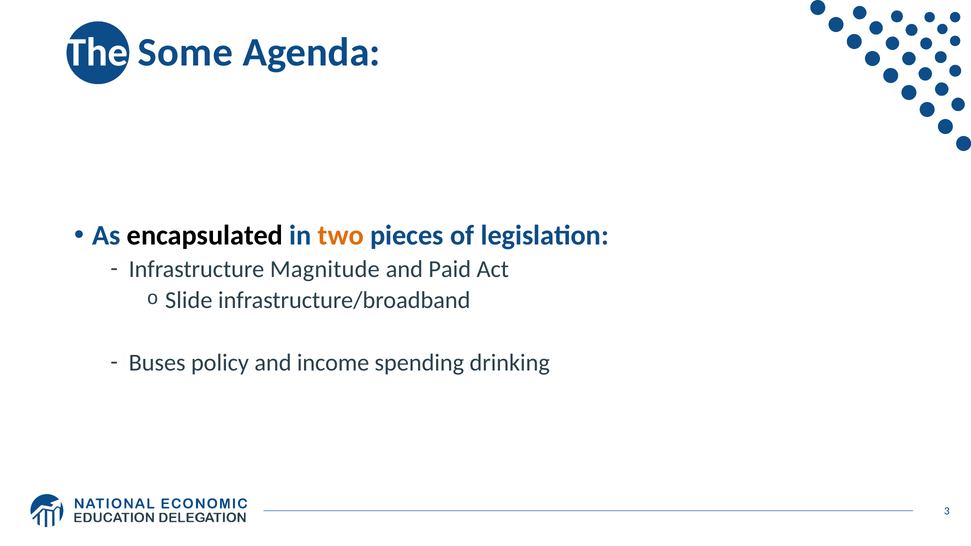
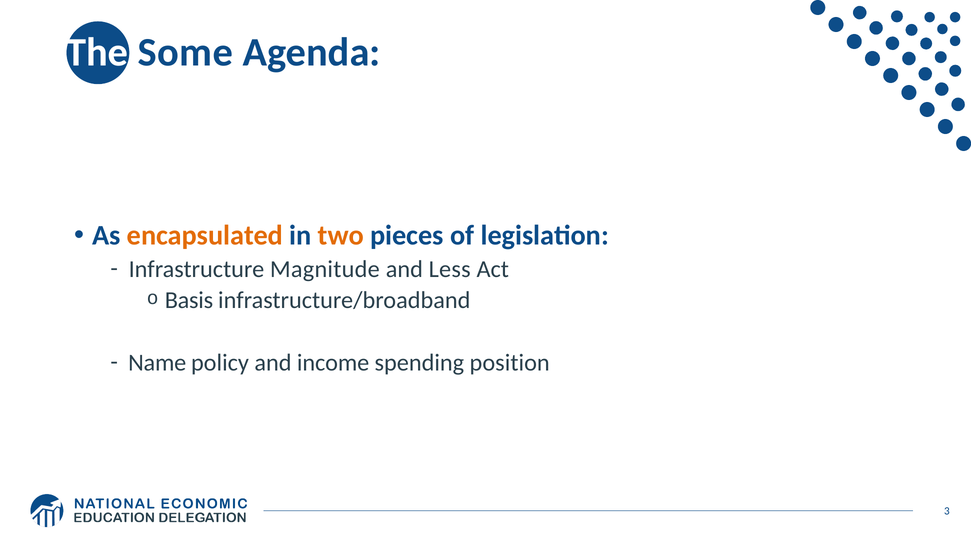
encapsulated colour: black -> orange (205, 236)
Paid: Paid -> Less (450, 269)
Slide: Slide -> Basis (189, 300)
Buses: Buses -> Name (157, 363)
drinking: drinking -> position (510, 363)
